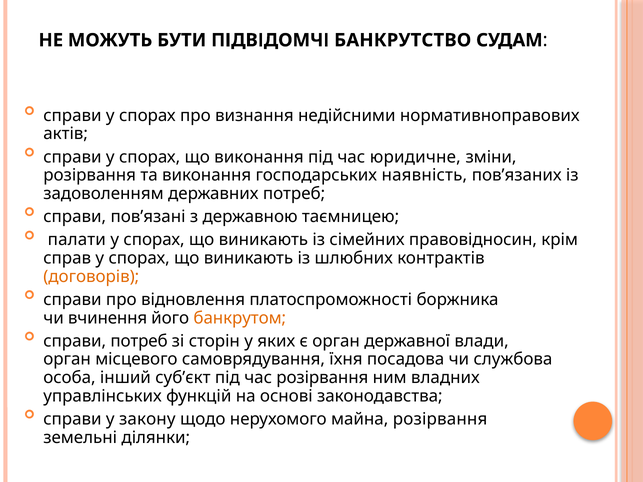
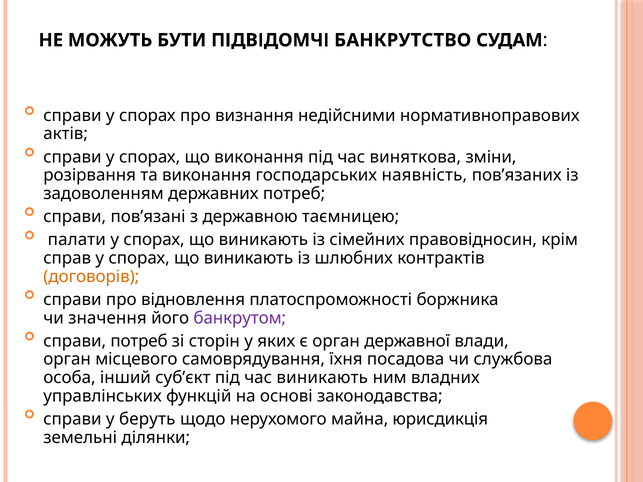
юридичне: юридичне -> виняткова (415, 157)
вчинення: вчинення -> значення (107, 318)
банкрутом colour: orange -> purple (240, 318)
час розірвання: розірвання -> виникають (322, 378)
закону: закону -> беруть (147, 419)
майна розірвання: розірвання -> юрисдикція (440, 419)
